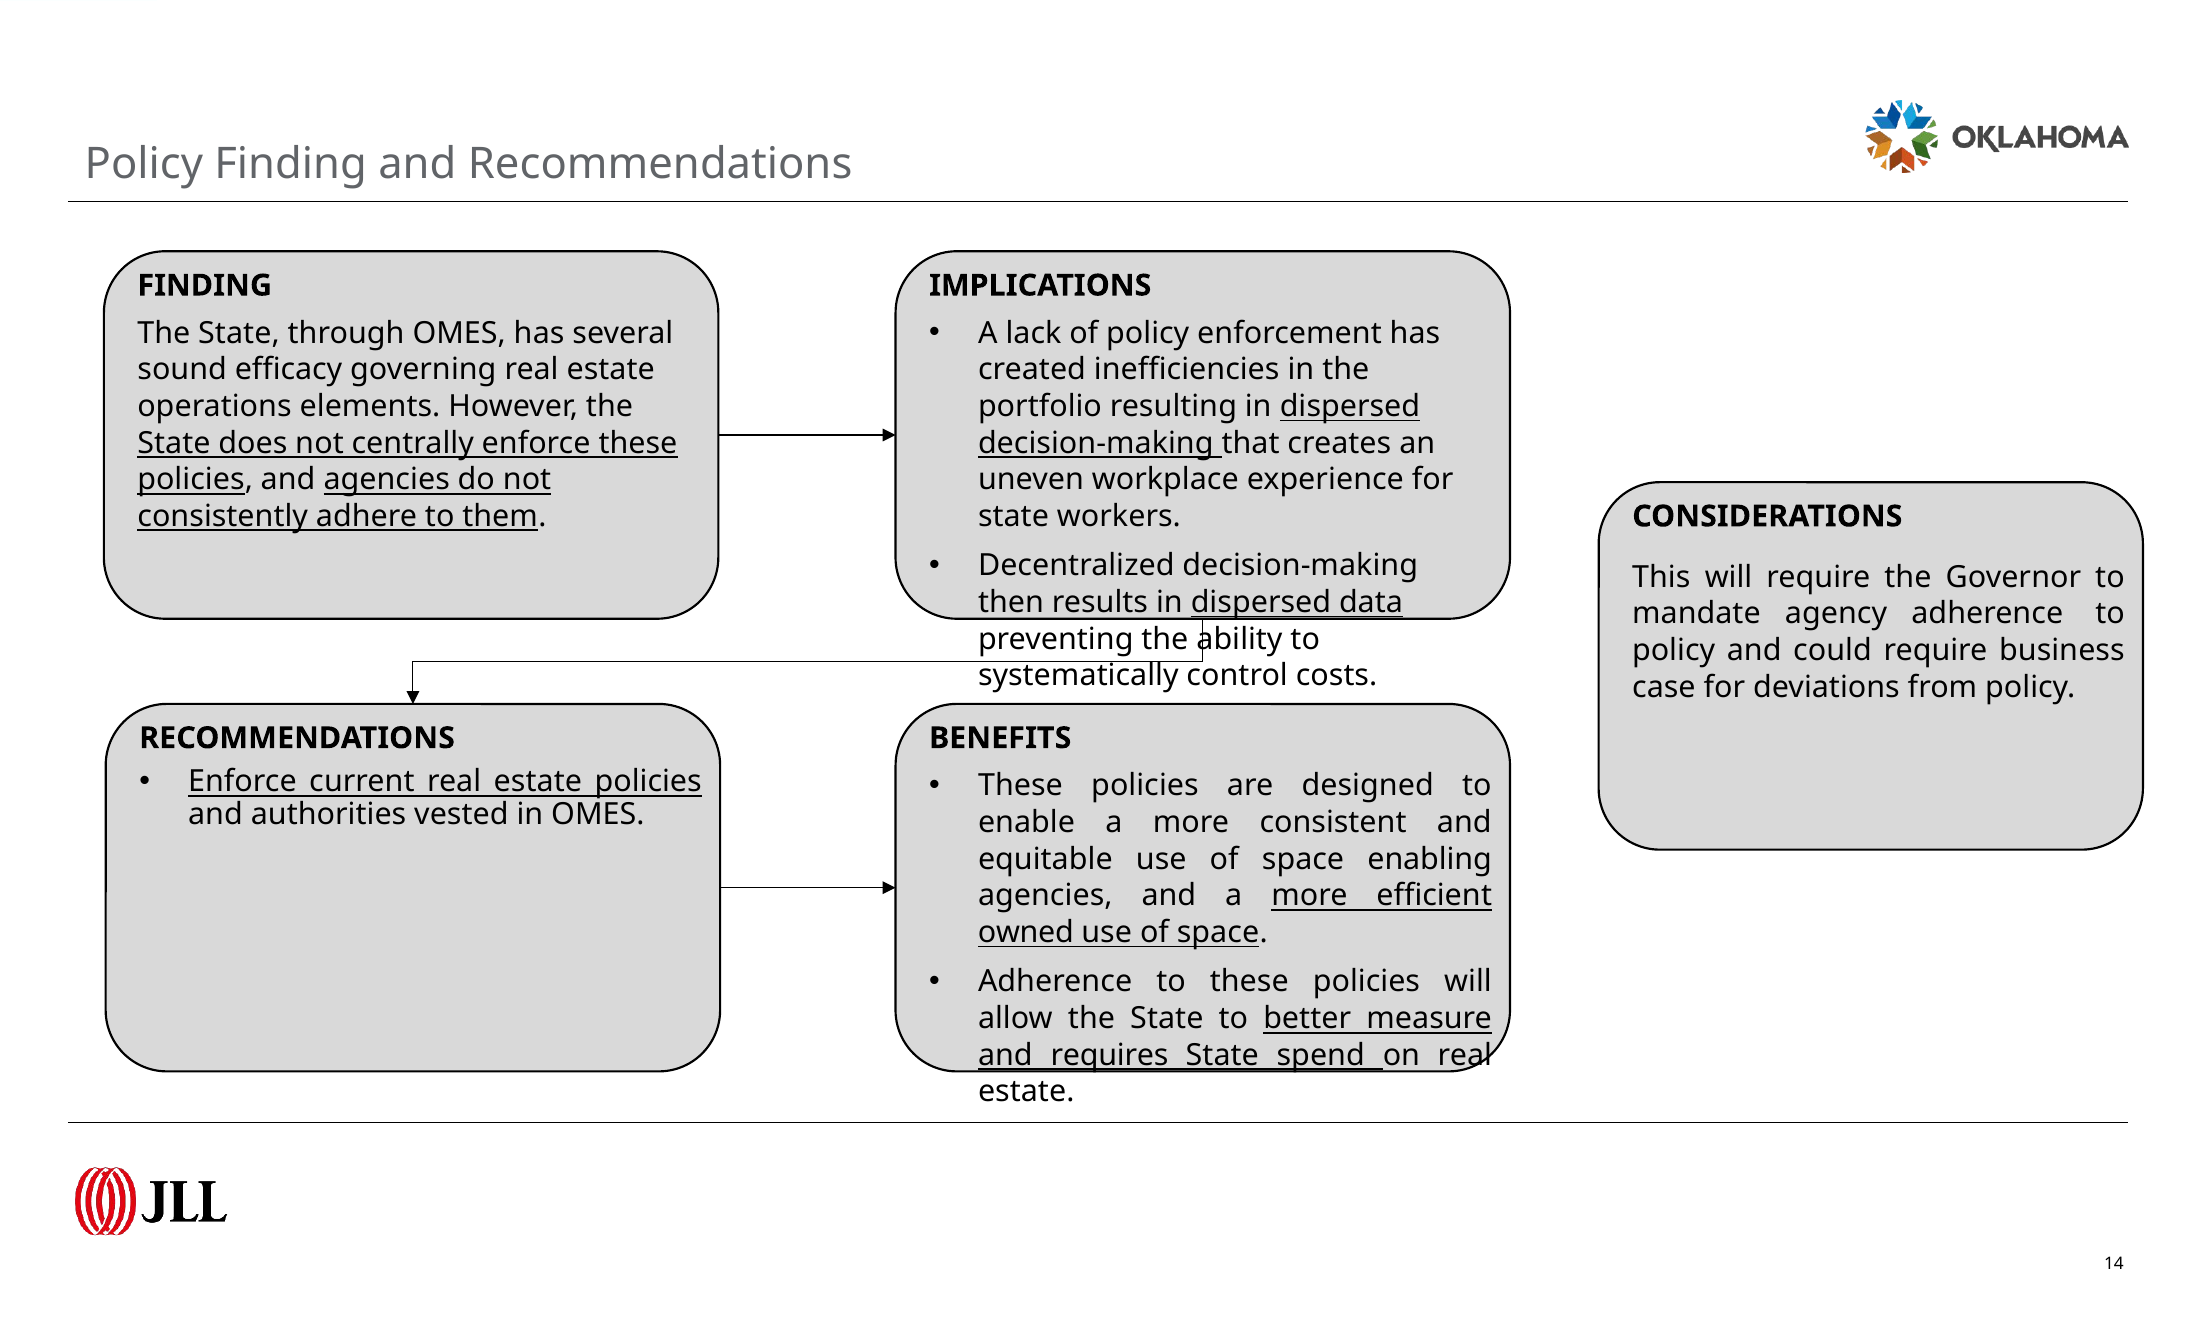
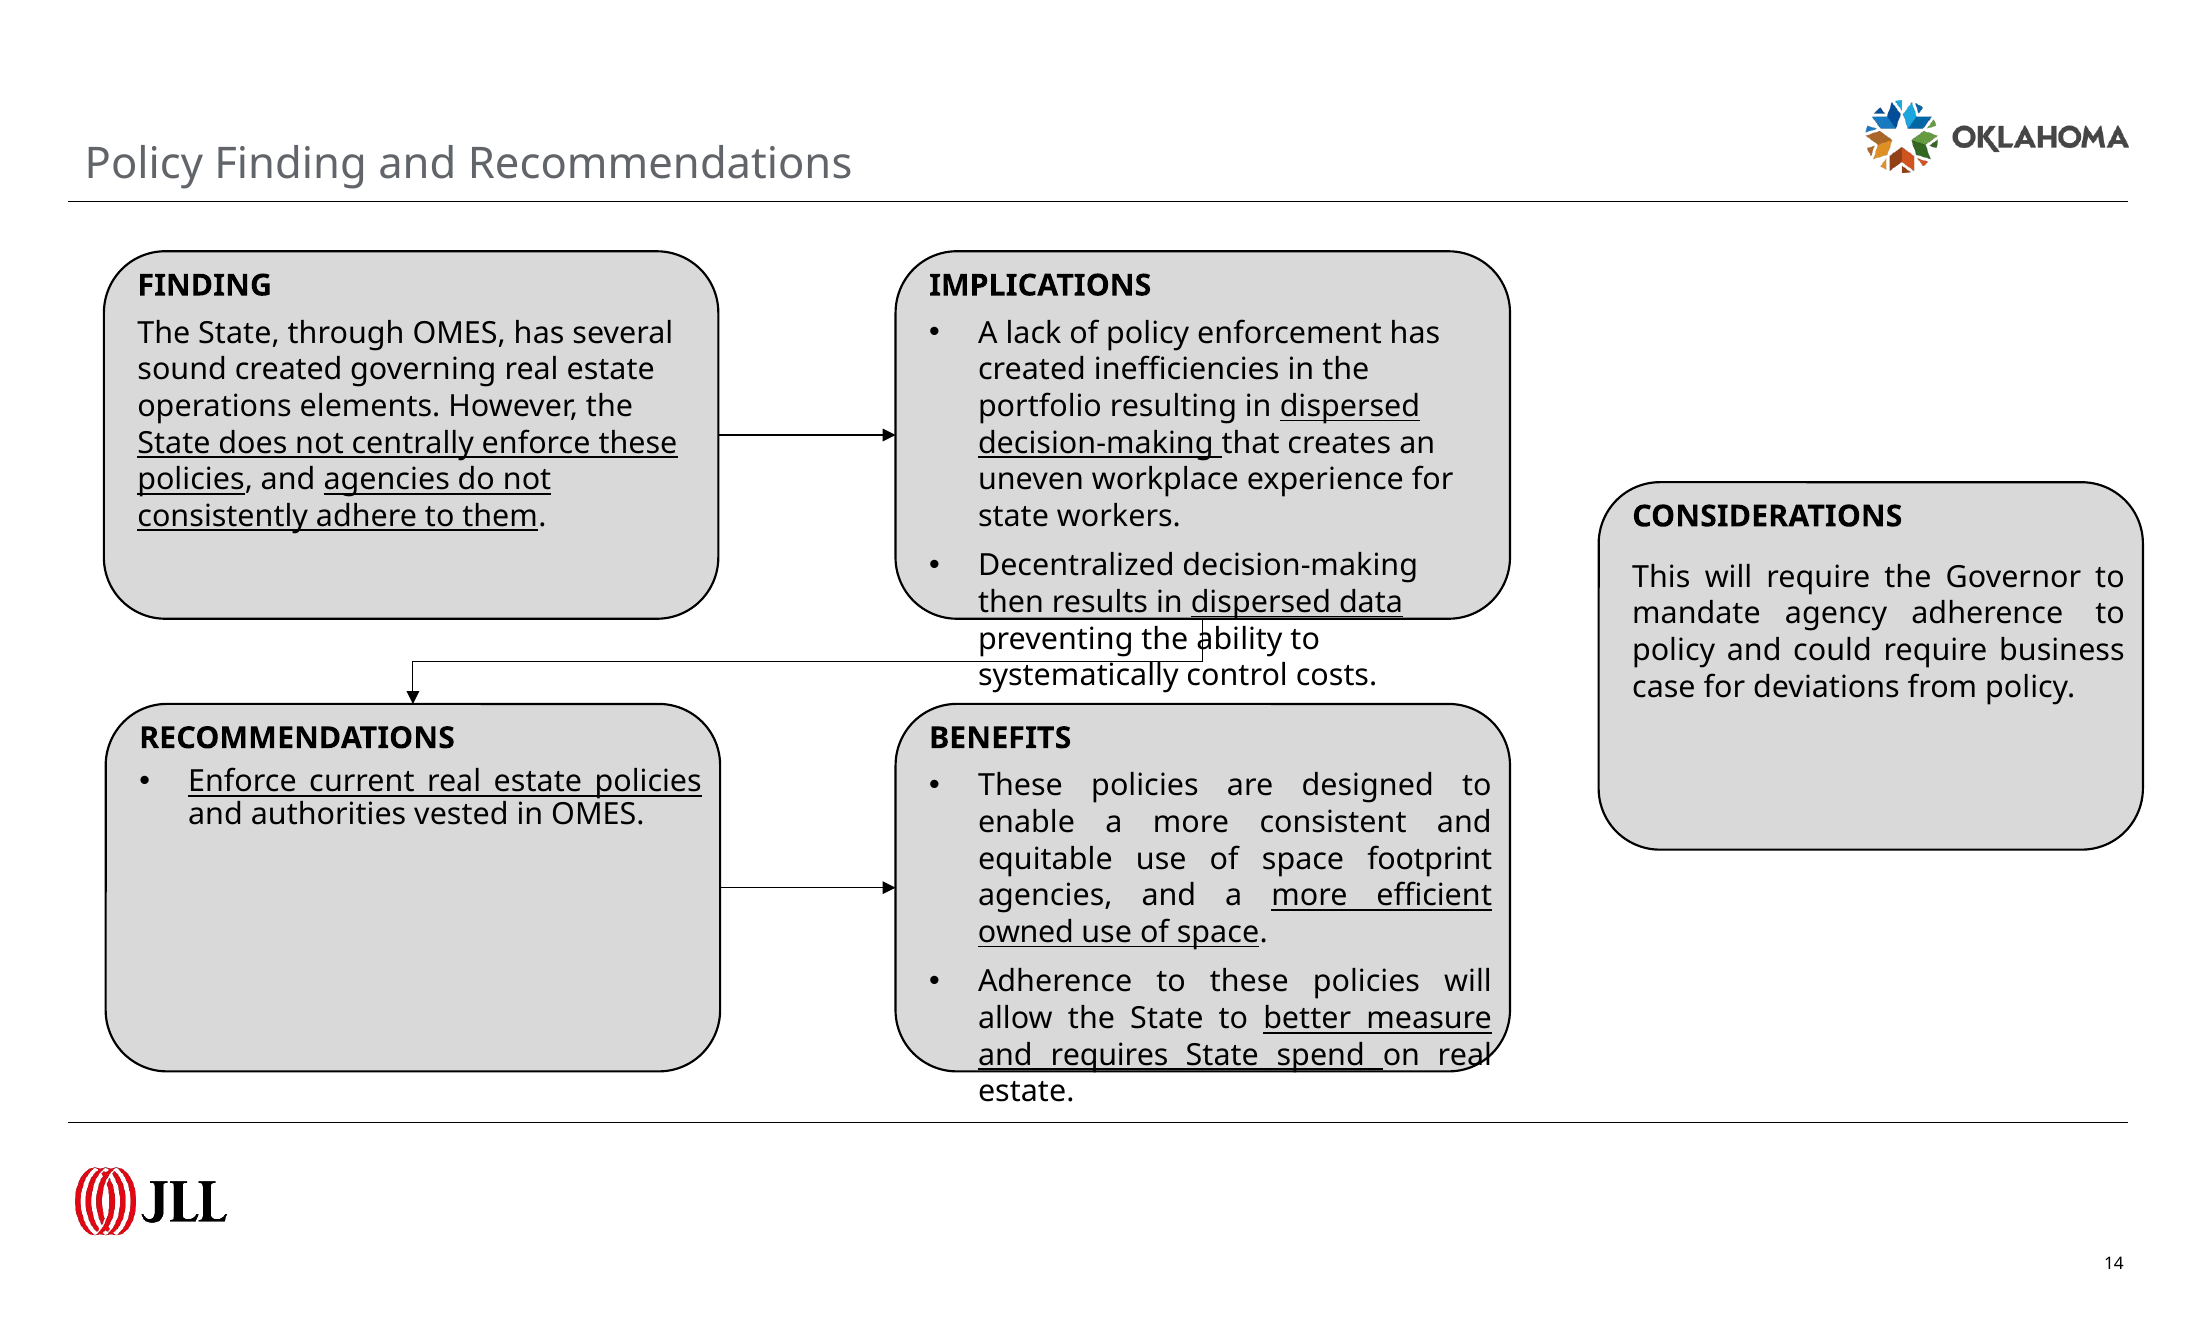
sound efficacy: efficacy -> created (289, 370)
enabling: enabling -> footprint (1430, 859)
